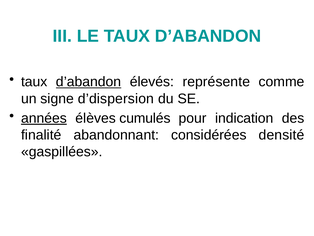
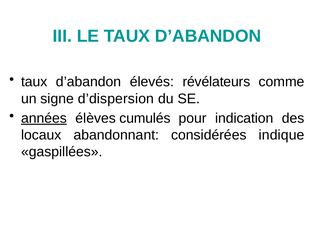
d’abandon underline: present -> none (89, 82)
représente: représente -> révélateurs (216, 82)
finalité: finalité -> locaux (41, 135)
densité: densité -> indique (282, 135)
